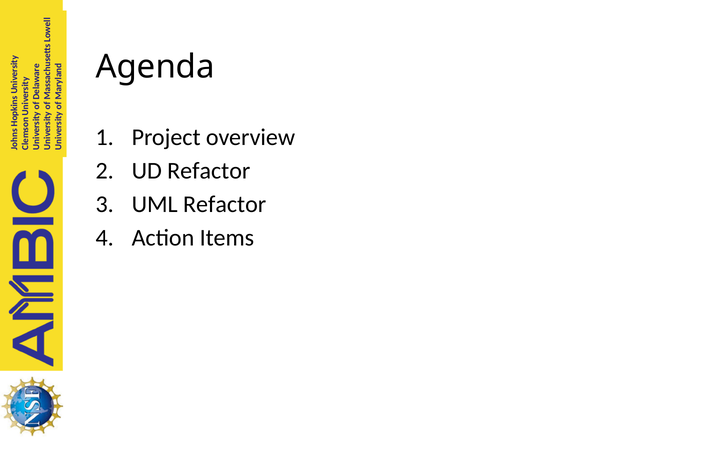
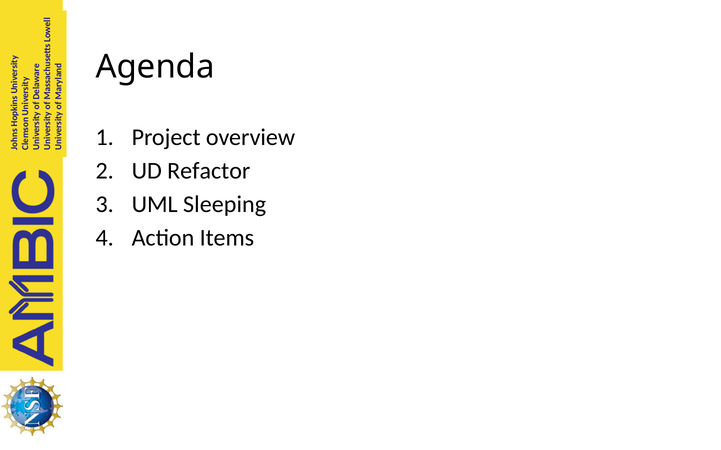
UML Refactor: Refactor -> Sleeping (225, 205)
